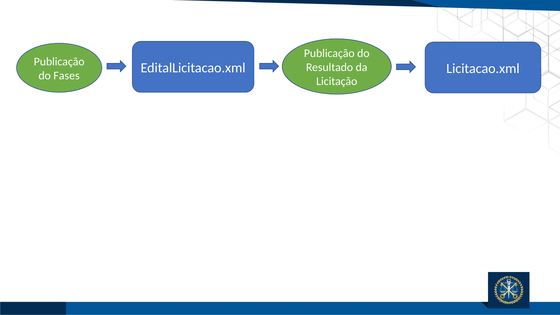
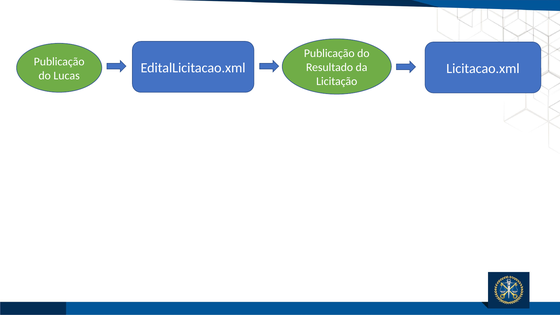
Fases: Fases -> Lucas (67, 76)
